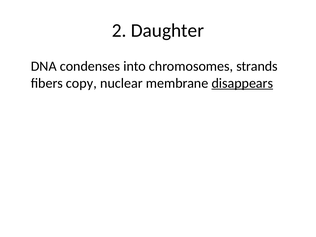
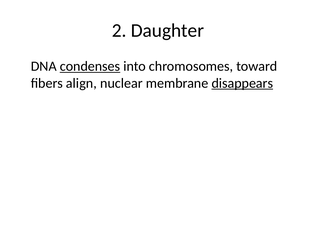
condenses underline: none -> present (90, 66)
strands: strands -> toward (257, 66)
copy: copy -> align (81, 83)
